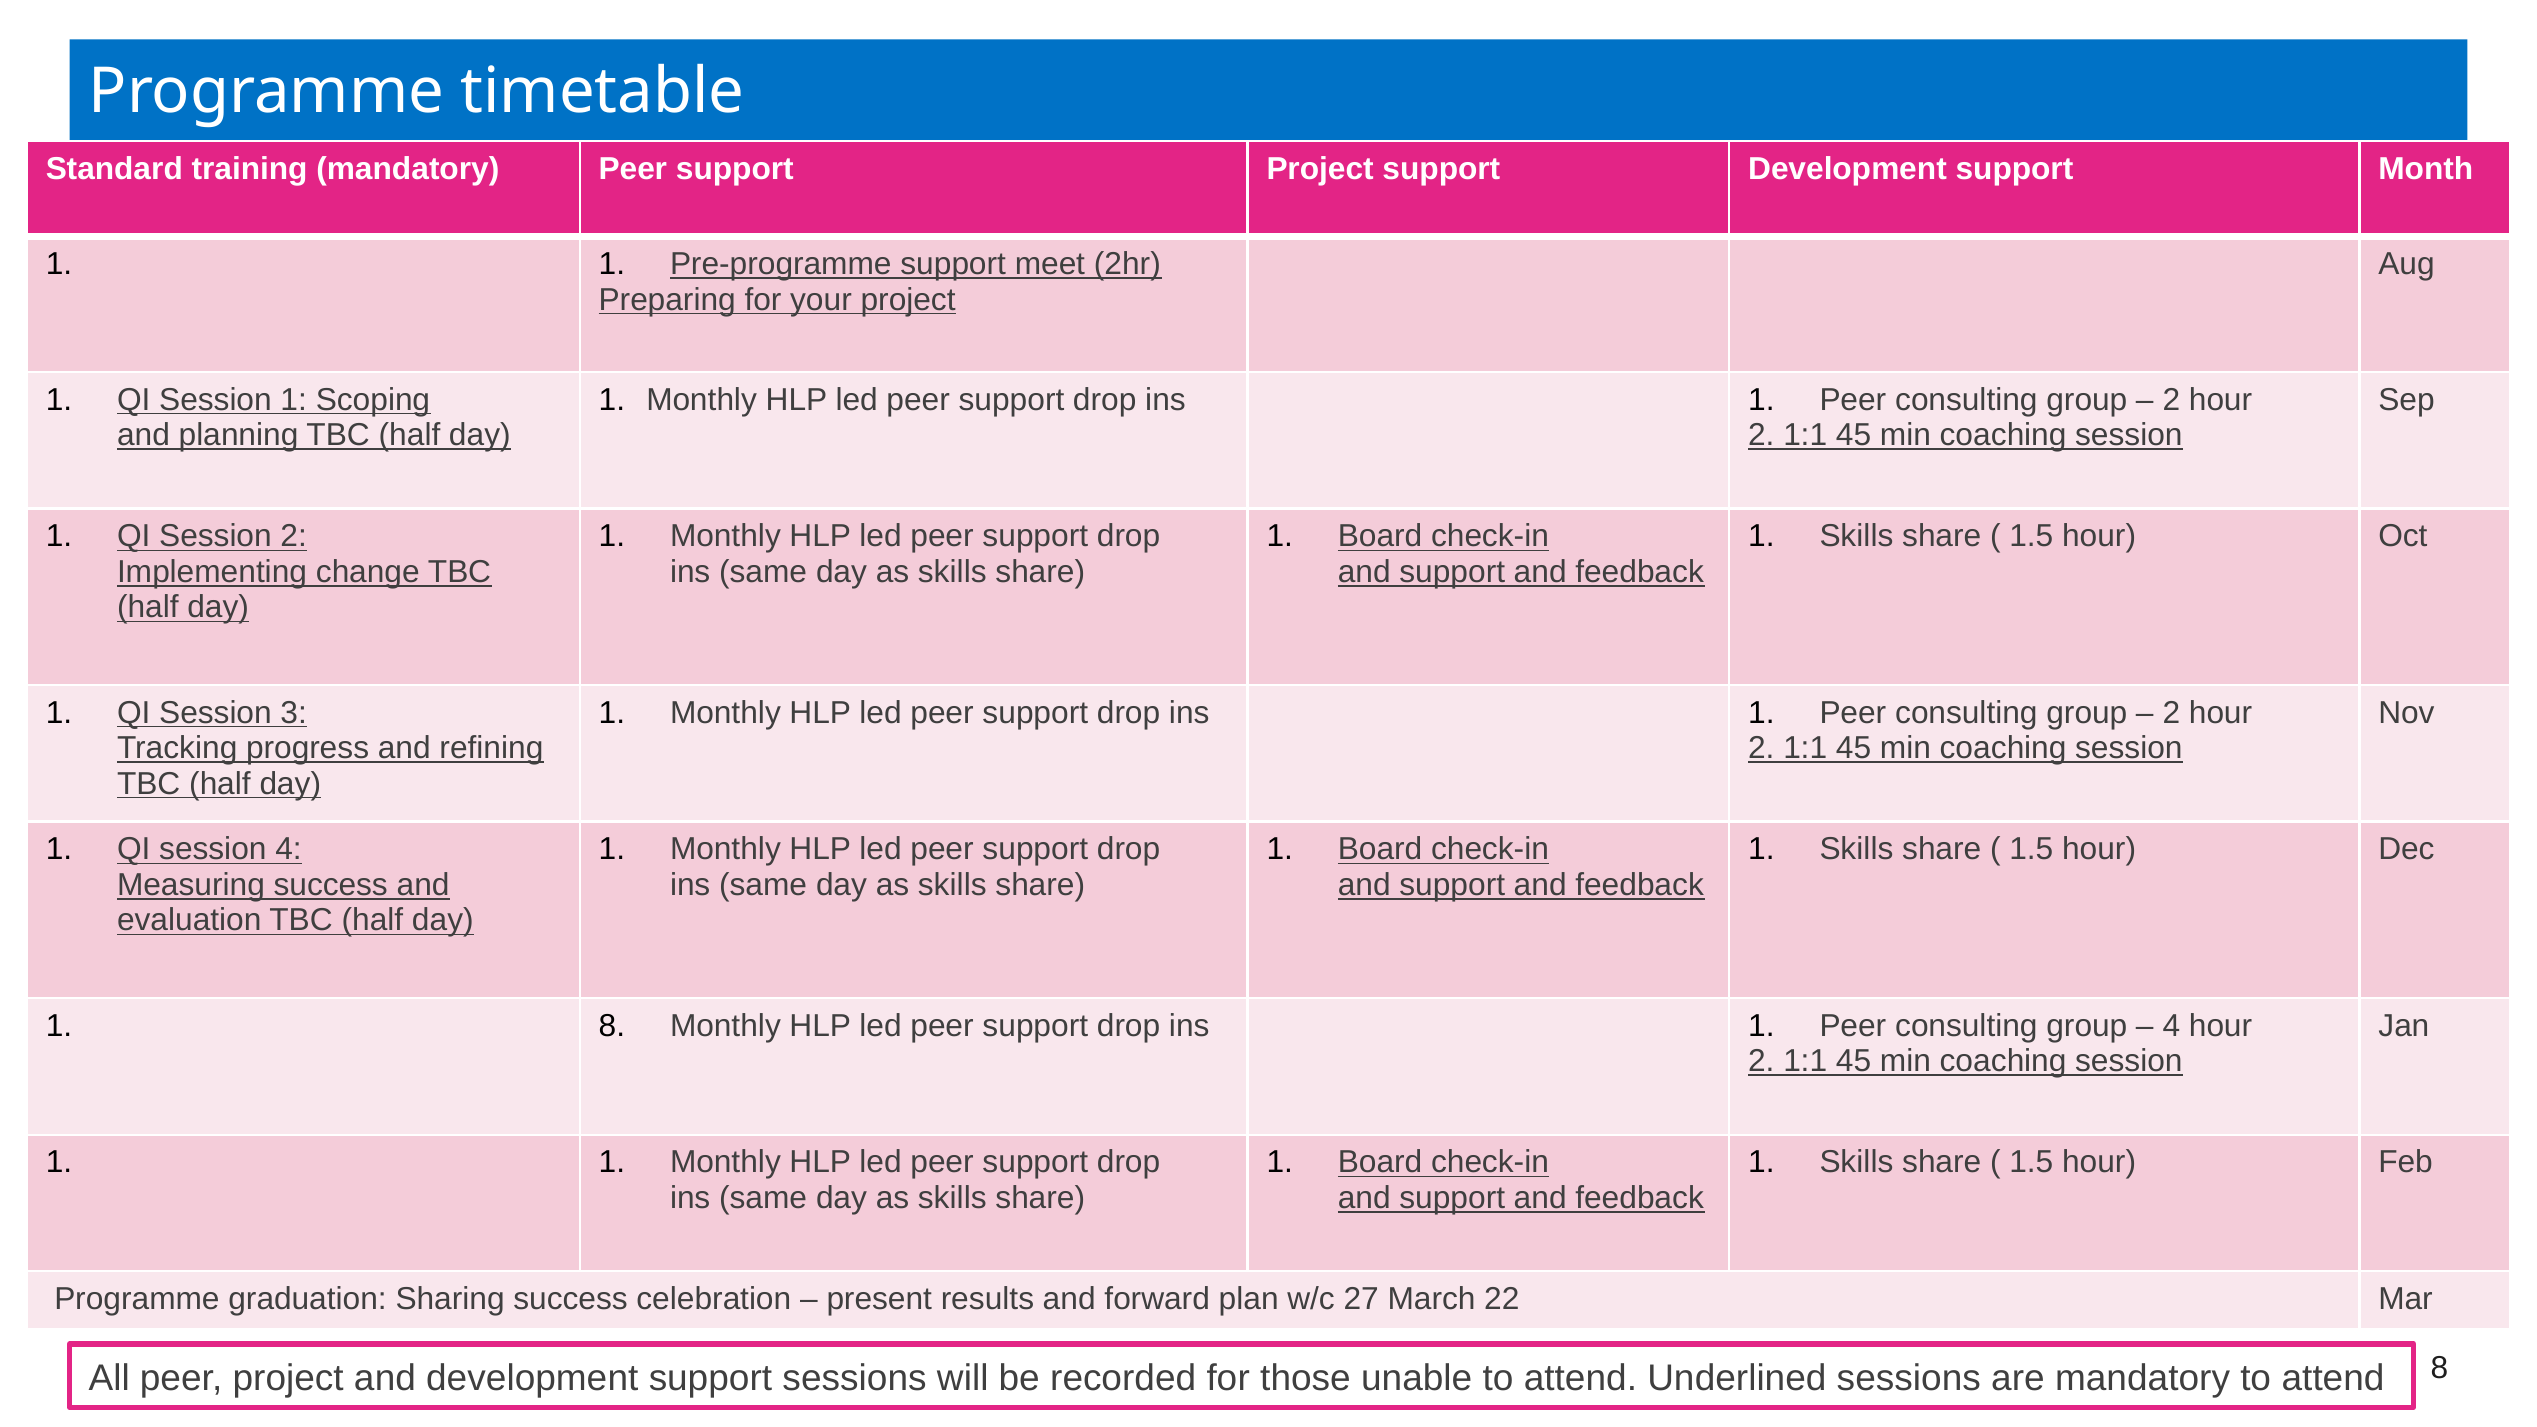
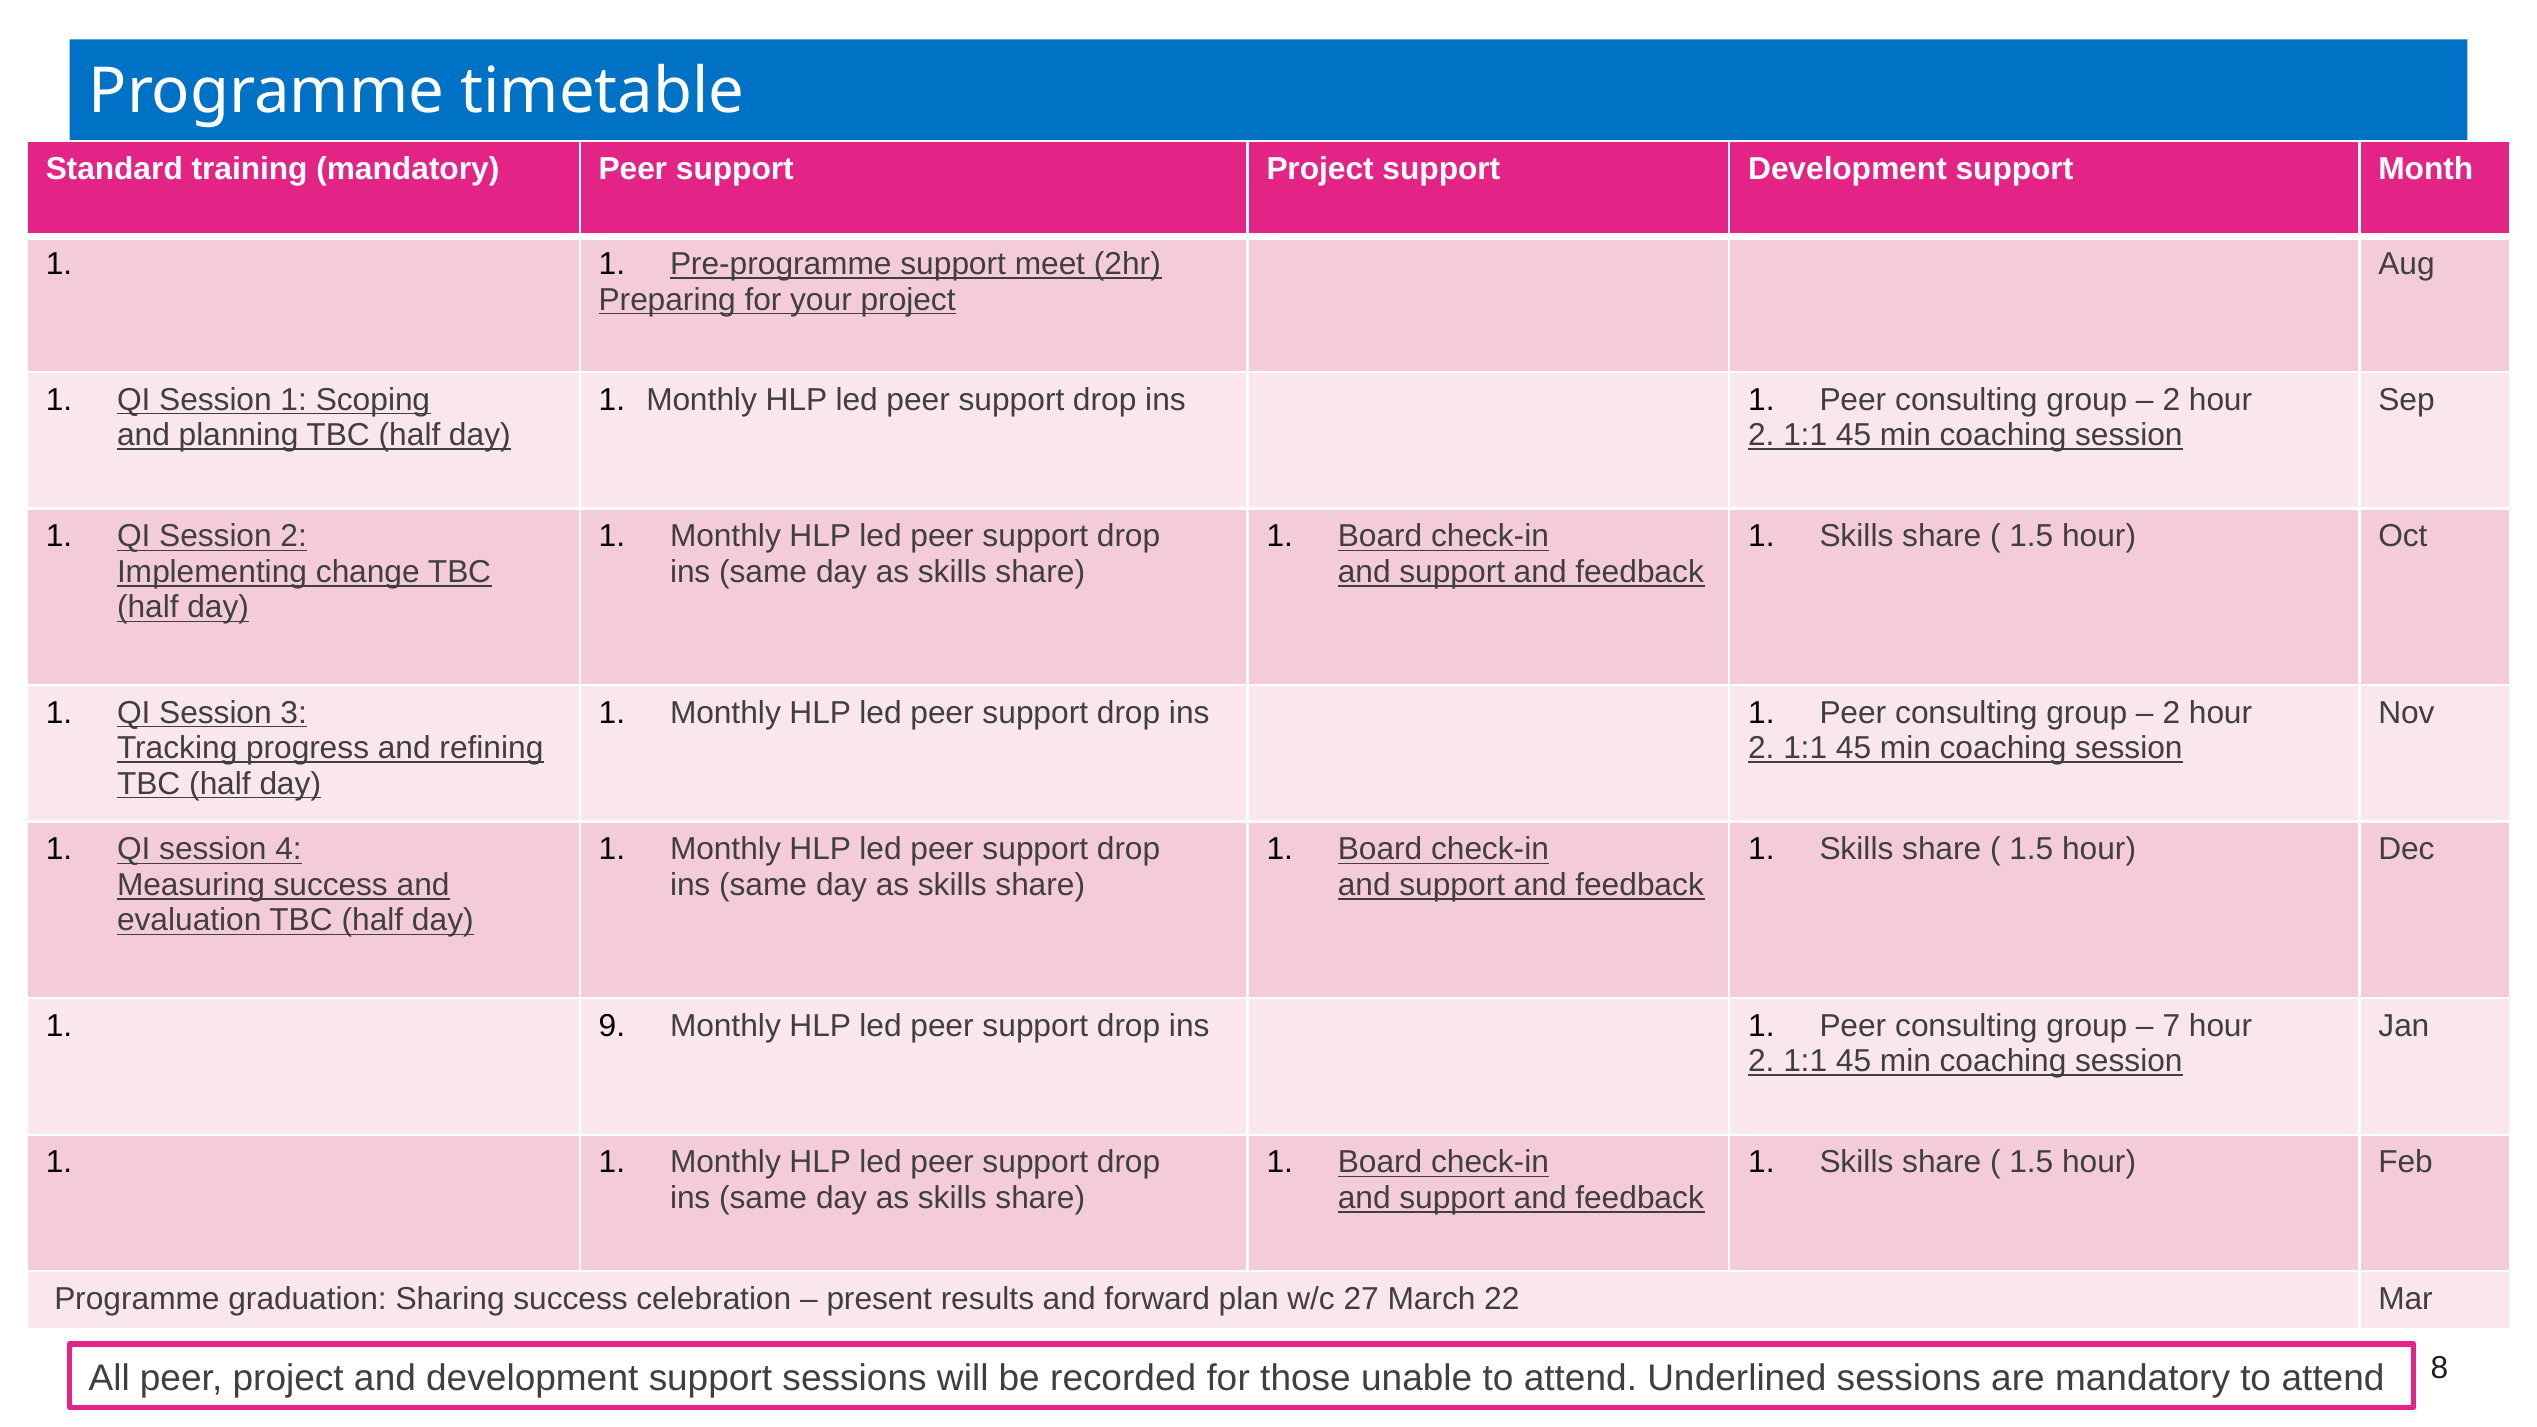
1 8: 8 -> 9 (612, 1026)
4: 4 -> 7 (2171, 1026)
